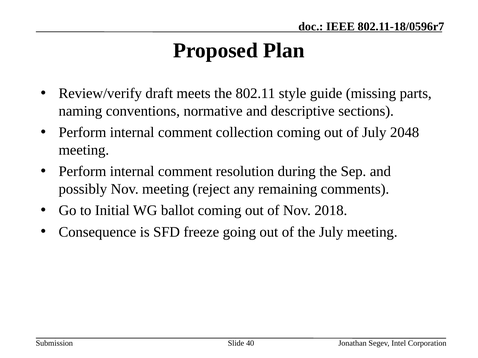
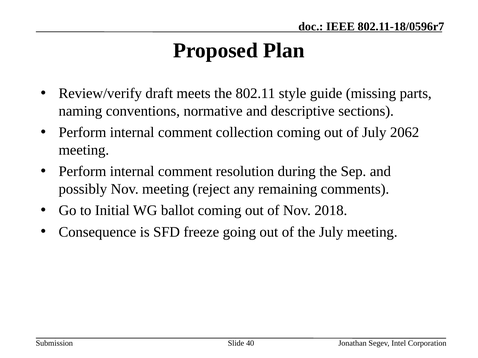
2048: 2048 -> 2062 (405, 133)
